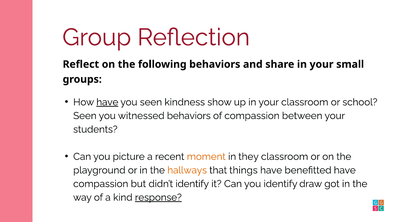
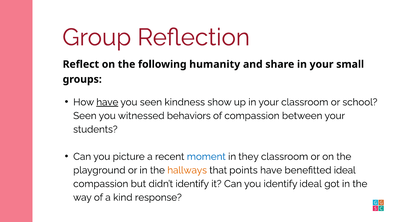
following behaviors: behaviors -> humanity (215, 64)
moment colour: orange -> blue (206, 157)
things: things -> points (243, 170)
benefitted have: have -> ideal (345, 170)
identify draw: draw -> ideal (311, 184)
response underline: present -> none (158, 198)
